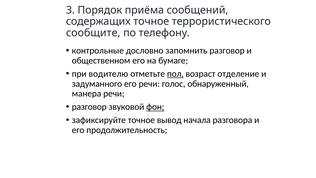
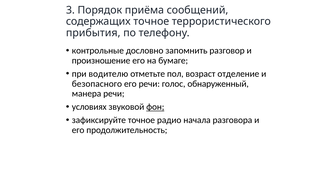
сообщите: сообщите -> прибытия (93, 33)
общественном: общественном -> произношение (101, 60)
пол underline: present -> none (175, 74)
задуманного: задуманного -> безопасного (97, 84)
разговор: разговор -> условиях (89, 107)
вывод: вывод -> радио (169, 120)
